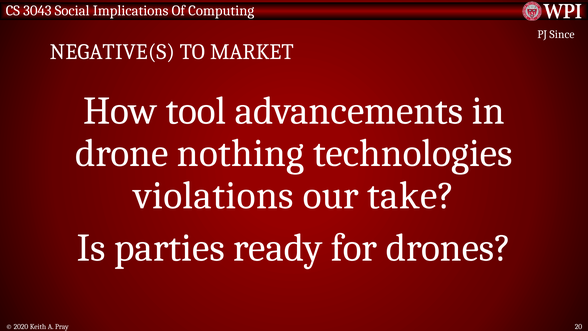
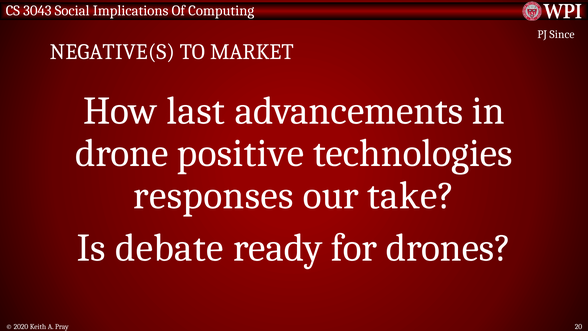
tool: tool -> last (196, 111)
nothing: nothing -> positive (241, 153)
violations: violations -> responses (213, 196)
parties: parties -> debate (169, 248)
